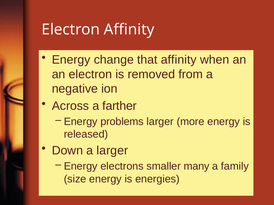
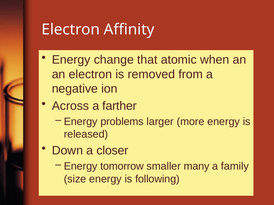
that affinity: affinity -> atomic (179, 60)
a larger: larger -> closer (112, 151)
electrons: electrons -> tomorrow (122, 167)
energies: energies -> following (157, 179)
